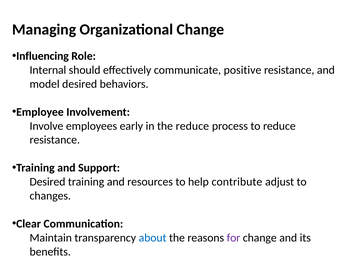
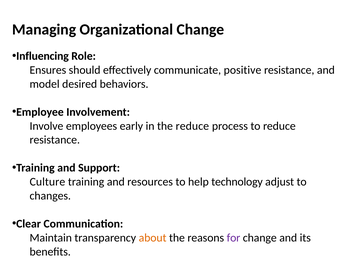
Internal: Internal -> Ensures (48, 70)
Desired: Desired -> Culture (47, 182)
contribute: contribute -> technology (237, 182)
about colour: blue -> orange (153, 237)
